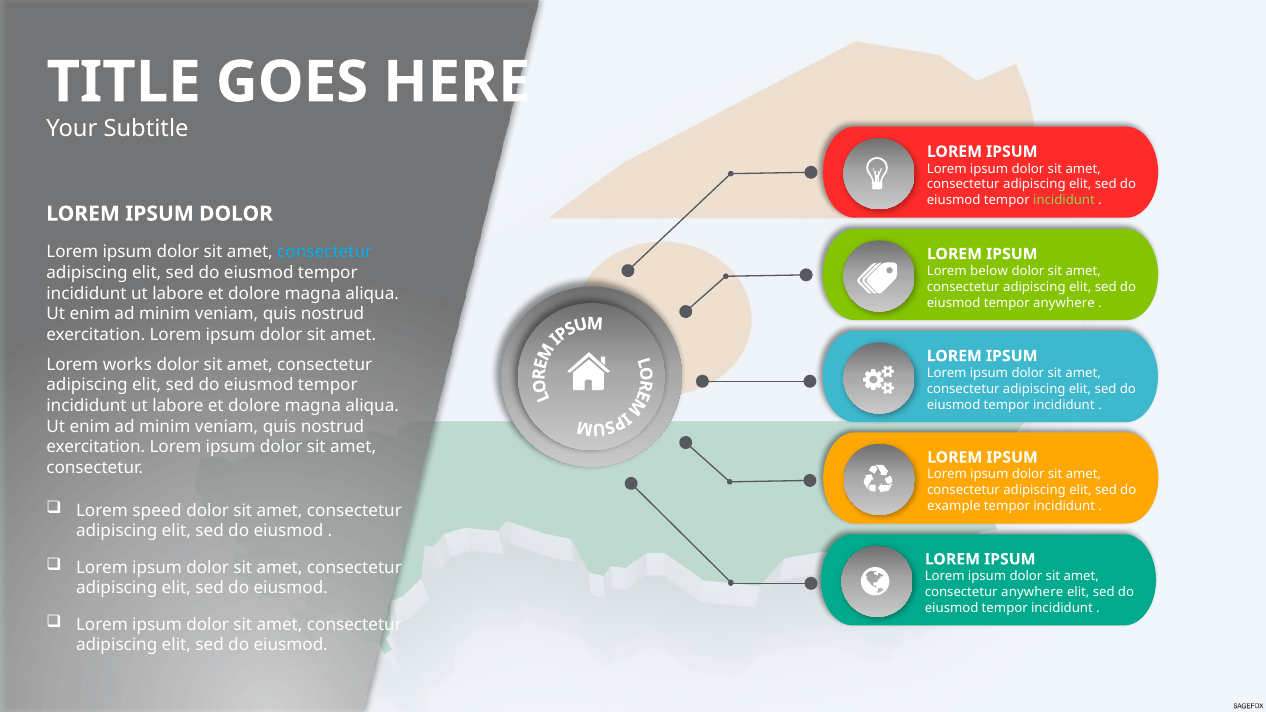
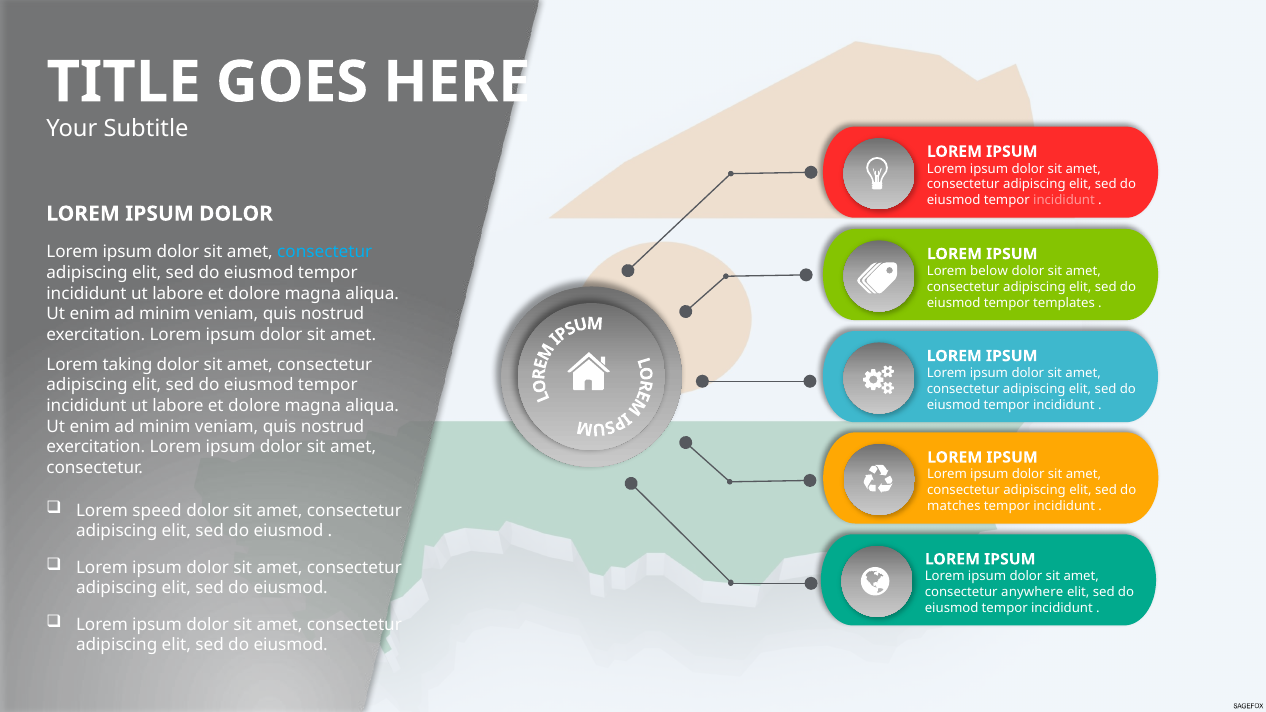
incididunt colour: light green -> pink (1064, 200)
tempor anywhere: anywhere -> templates (1064, 303)
works: works -> taking (127, 365)
example: example -> matches (954, 506)
